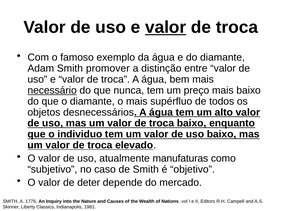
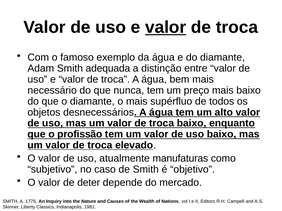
promover: promover -> adequada (108, 69)
necessário underline: present -> none (52, 91)
individuo: individuo -> profissão (80, 135)
